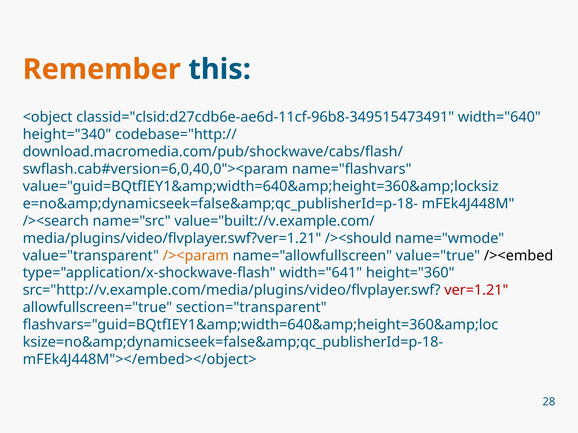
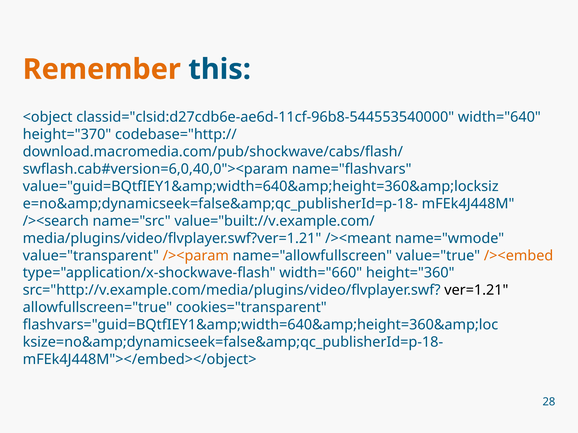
classid="clsid:d27cdb6e-ae6d-11cf-96b8-349515473491: classid="clsid:d27cdb6e-ae6d-11cf-96b8-349515473491 -> classid="clsid:d27cdb6e-ae6d-11cf-96b8-544553540000 (265, 117)
height="340: height="340 -> height="370 (67, 134)
/><should: /><should -> /><meant (358, 239)
/><embed colour: black -> orange (519, 256)
width="641: width="641 -> width="660 (321, 273)
ver=1.21 colour: red -> black (476, 291)
section="transparent: section="transparent -> cookies="transparent (251, 308)
